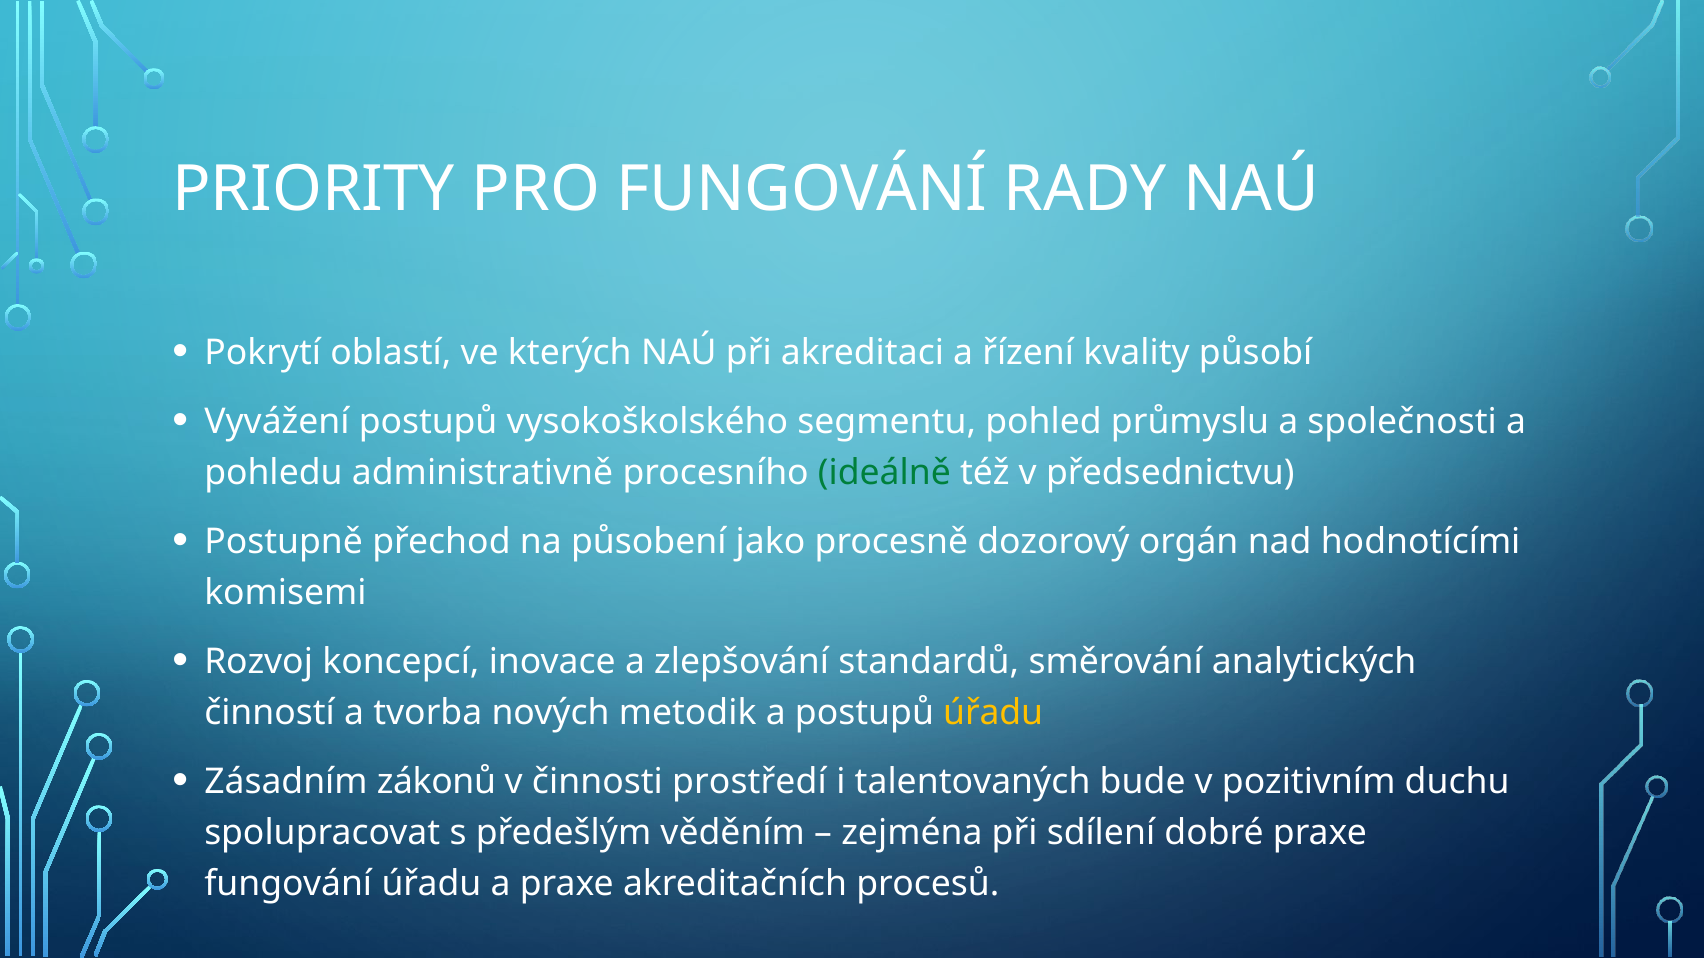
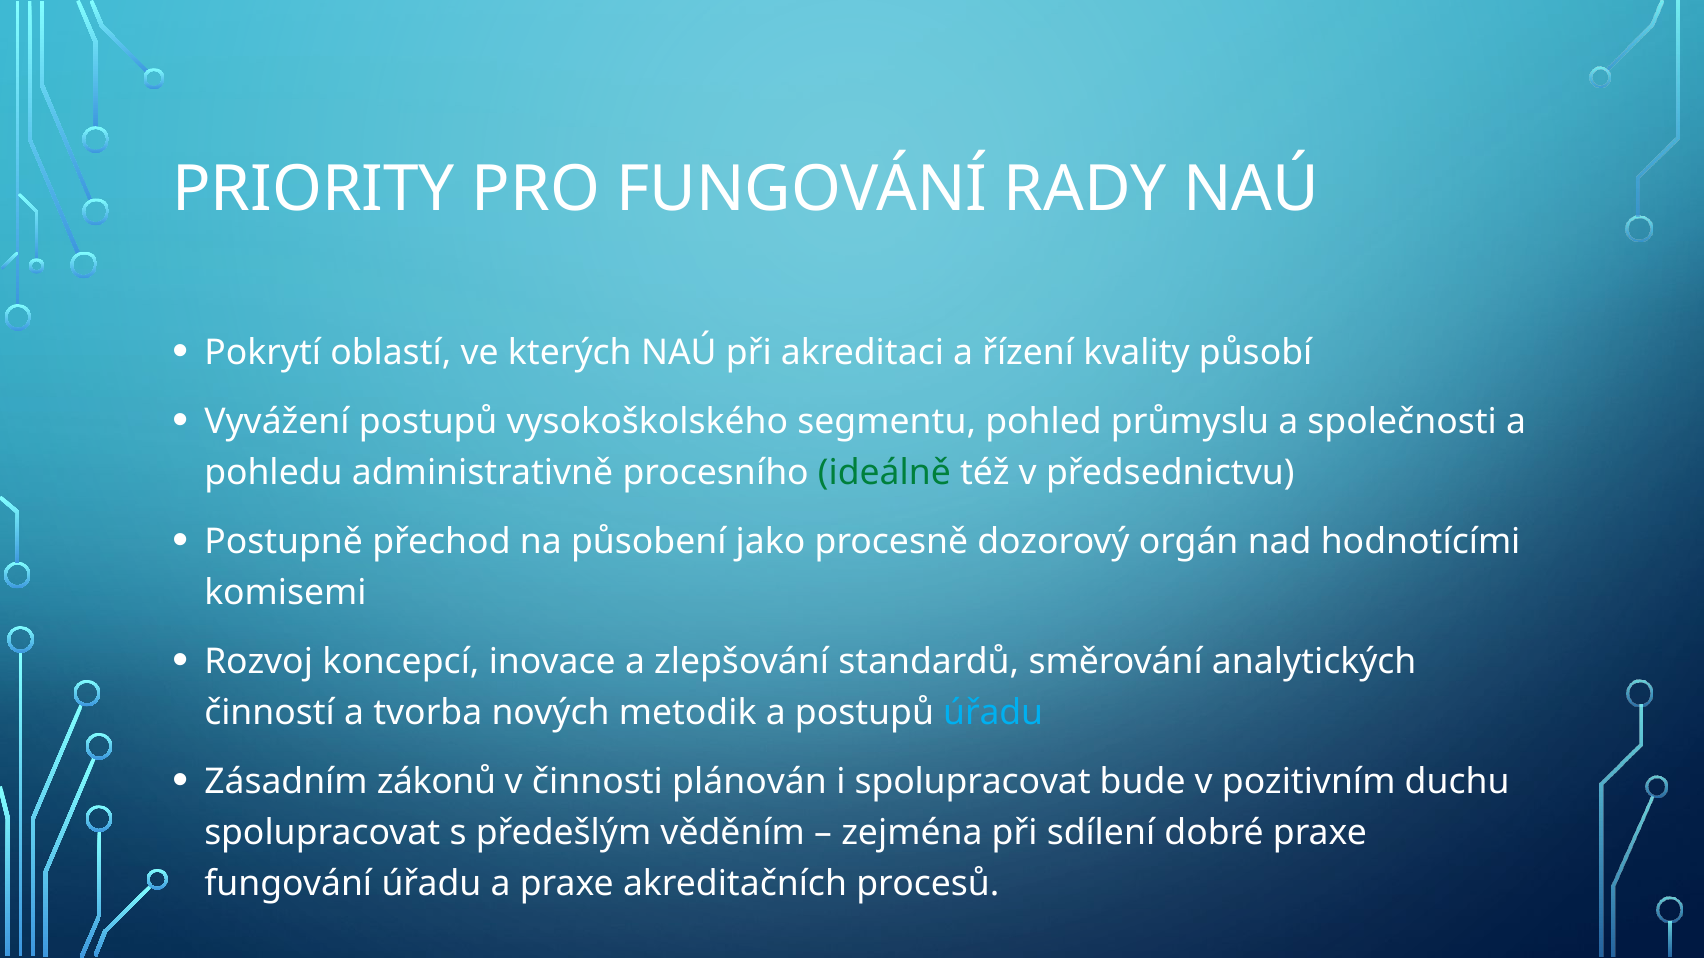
úřadu colour: yellow -> light blue (993, 713)
prostředí: prostředí -> plánován (750, 782)
i talentovaných: talentovaných -> spolupracovat (973, 782)
